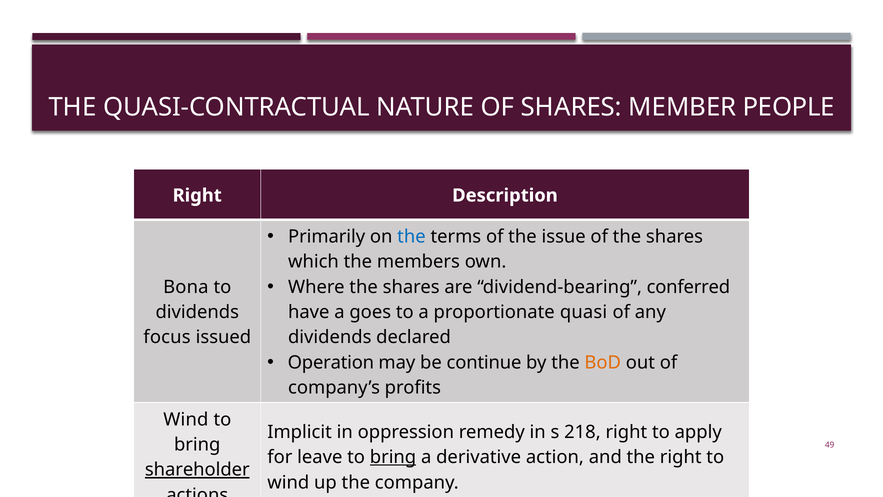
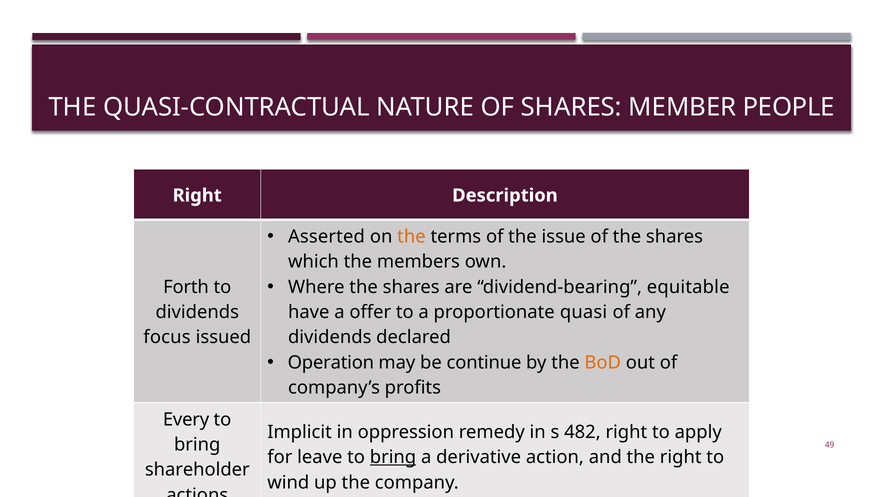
Primarily: Primarily -> Asserted (326, 236)
the colour: blue -> orange (411, 236)
conferred: conferred -> equitable (688, 287)
Bona: Bona -> Forth (186, 287)
goes: goes -> offer (370, 312)
Wind: Wind -> Every (186, 419)
218: 218 -> 482 (582, 432)
shareholder underline: present -> none (197, 470)
